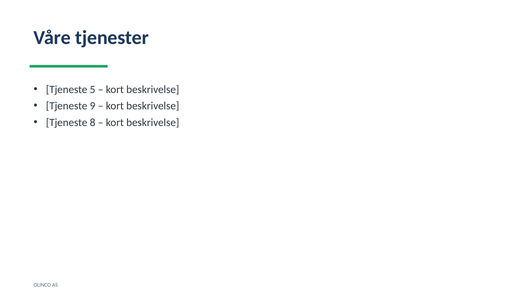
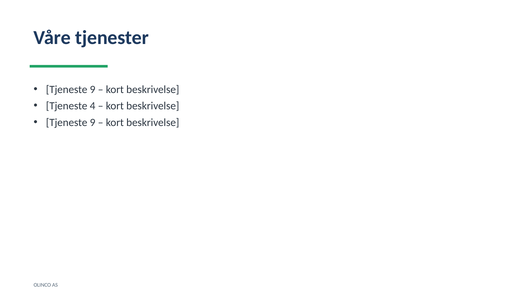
5: 5 -> 9 (93, 89)
9: 9 -> 4 (93, 106)
8: 8 -> 9 (93, 122)
